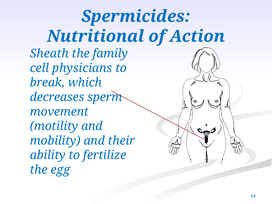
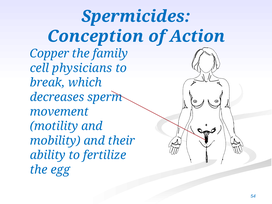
Nutritional: Nutritional -> Conception (95, 36)
Sheath: Sheath -> Copper (49, 54)
